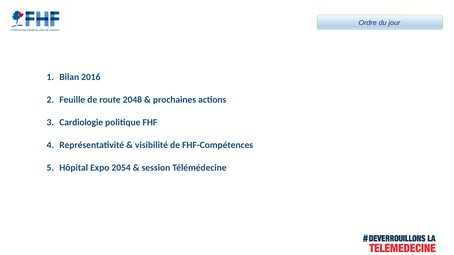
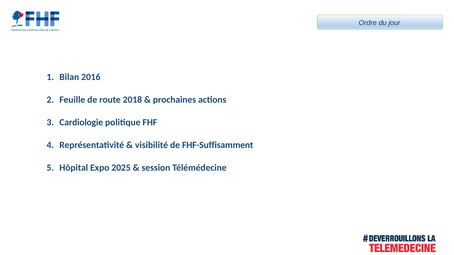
2048: 2048 -> 2018 (132, 100)
FHF-Compétences: FHF-Compétences -> FHF-Suffisamment (218, 145)
2054: 2054 -> 2025 (121, 168)
